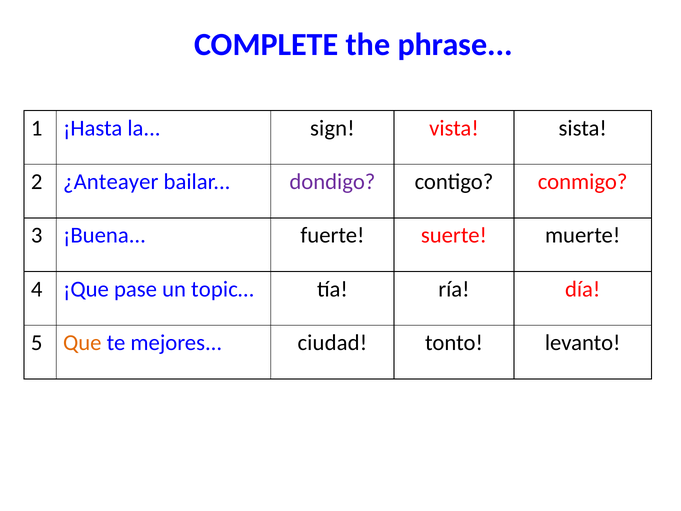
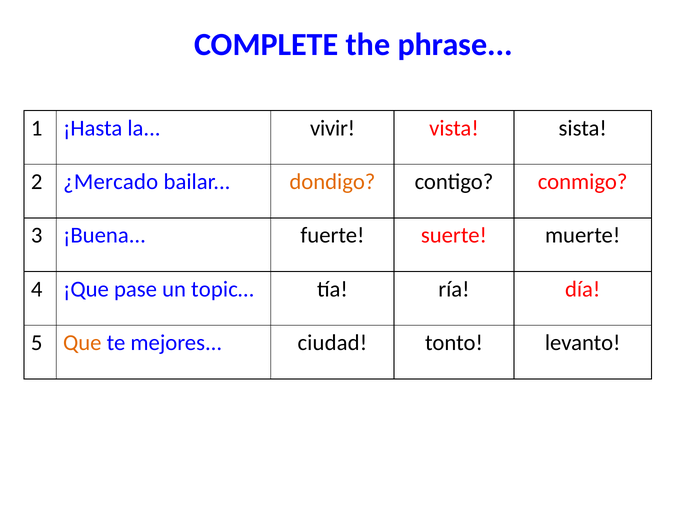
sign: sign -> vivir (333, 128)
¿Anteayer: ¿Anteayer -> ¿Mercado (111, 182)
dondigo colour: purple -> orange (332, 182)
